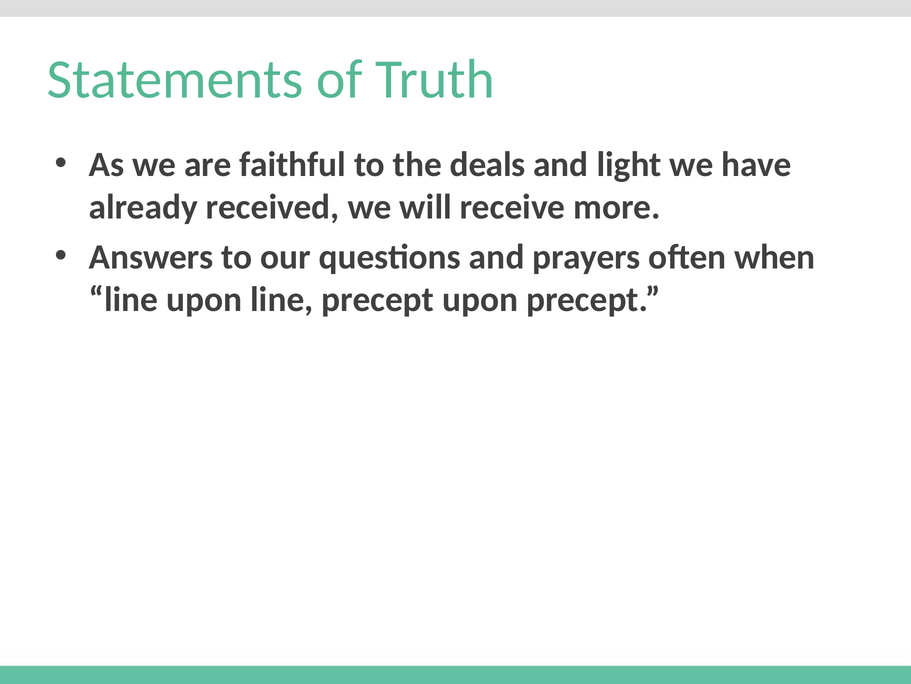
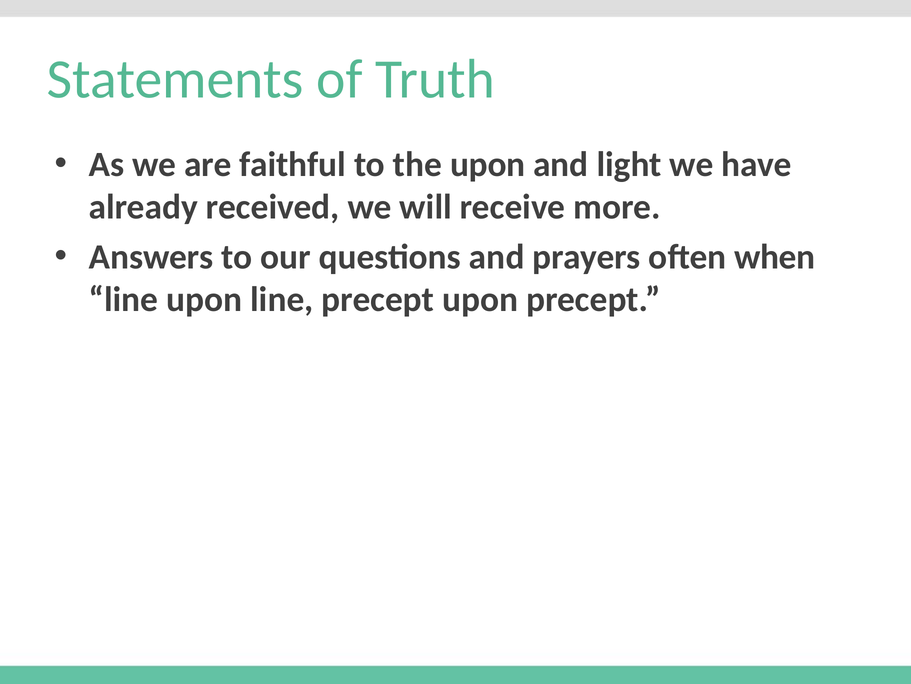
the deals: deals -> upon (488, 164)
